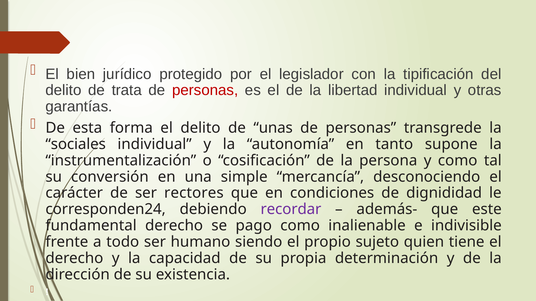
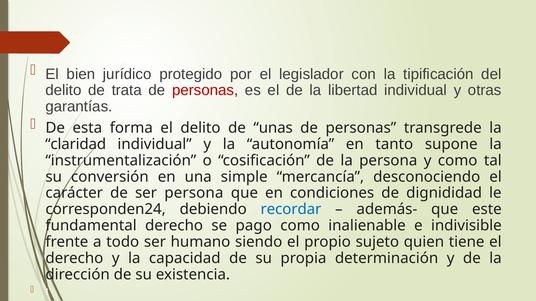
sociales: sociales -> claridad (76, 144)
ser rectores: rectores -> persona (194, 193)
recordar colour: purple -> blue (291, 210)
